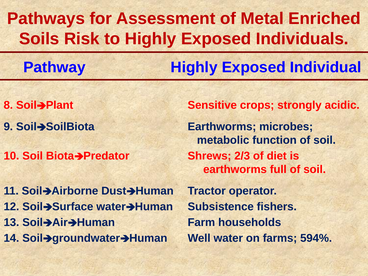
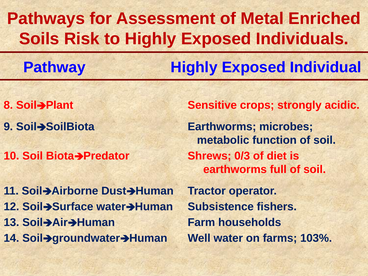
2/3: 2/3 -> 0/3 (242, 156)
594%: 594% -> 103% (316, 238)
